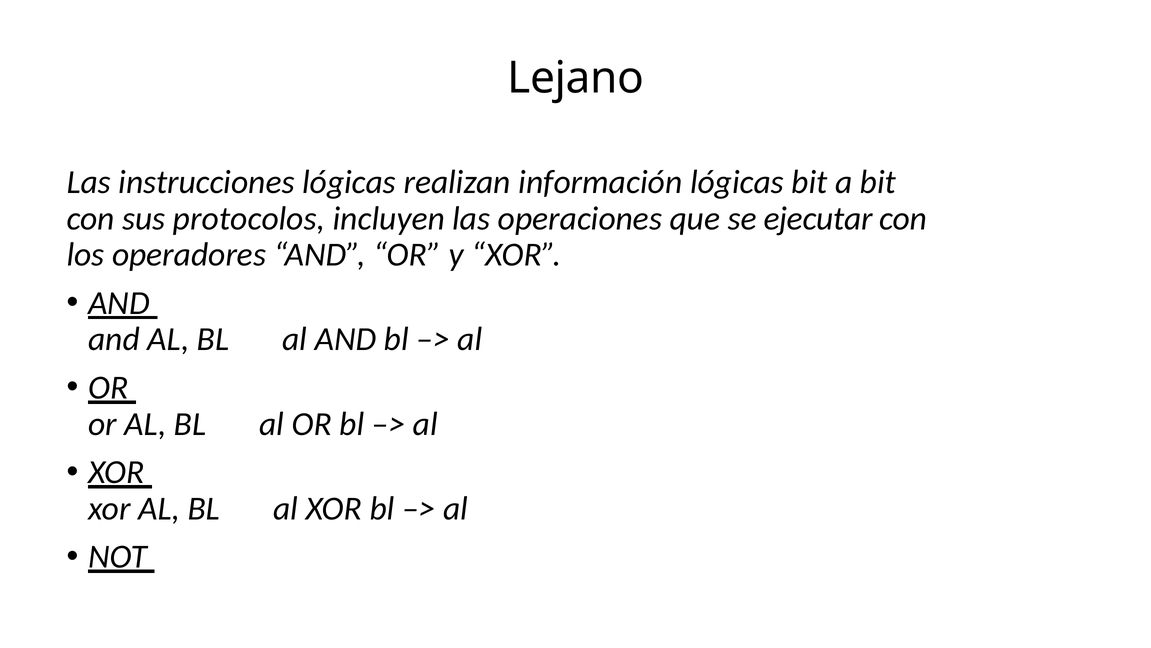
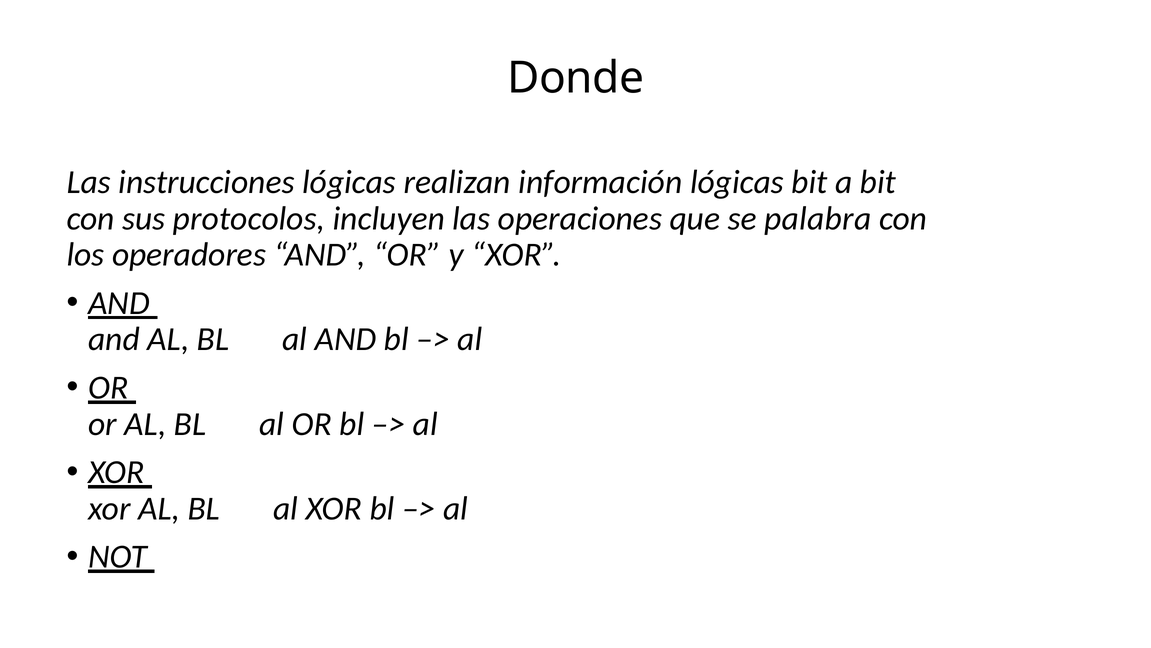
Lejano: Lejano -> Donde (576, 78)
ejecutar: ejecutar -> palabra (818, 218)
